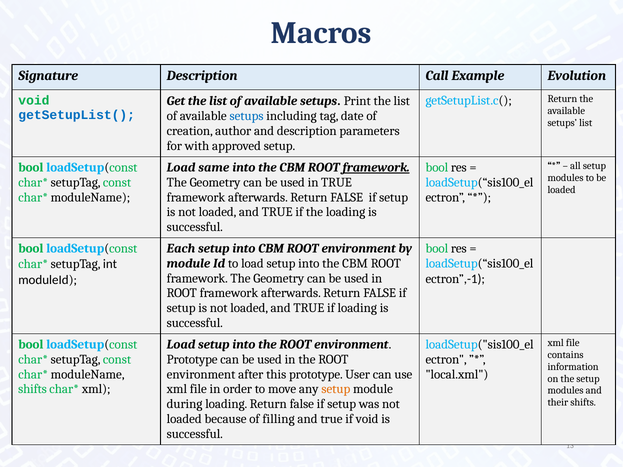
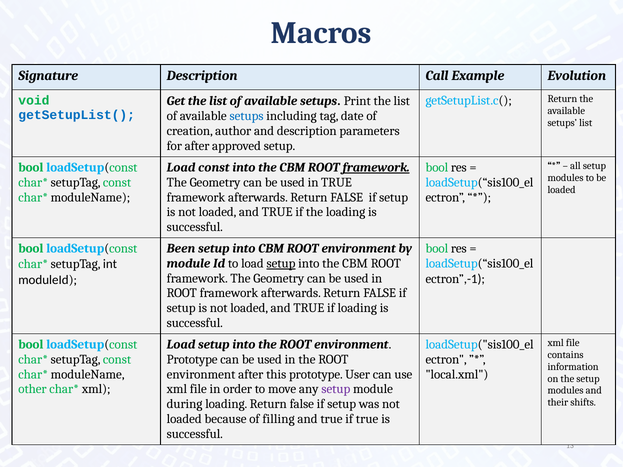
for with: with -> after (197, 146)
Load same: same -> const (214, 167)
Each: Each -> Been (181, 248)
setup underline: none -> present (281, 263)
shifts: shifts -> other (32, 389)
setup colour: orange -> purple (336, 389)
if void: void -> true (367, 419)
